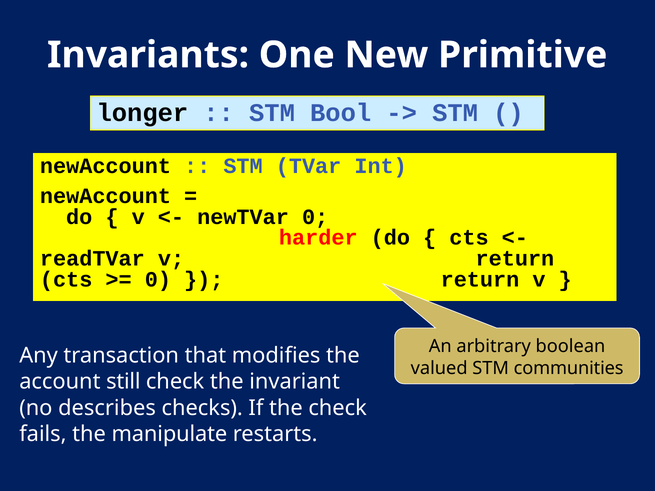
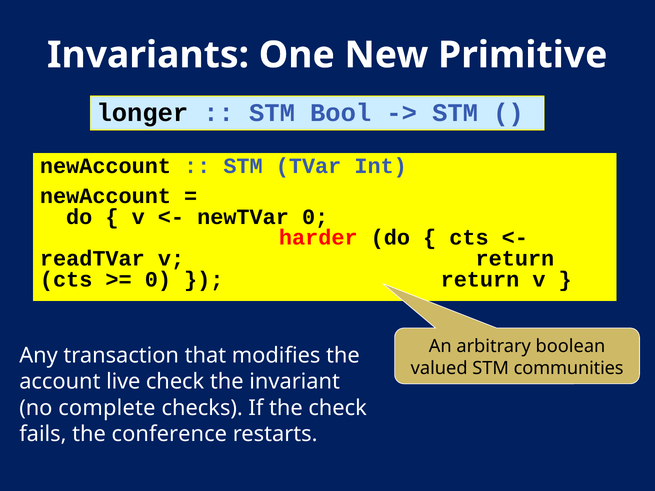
still: still -> live (123, 382)
describes: describes -> complete (107, 408)
manipulate: manipulate -> conference (169, 434)
